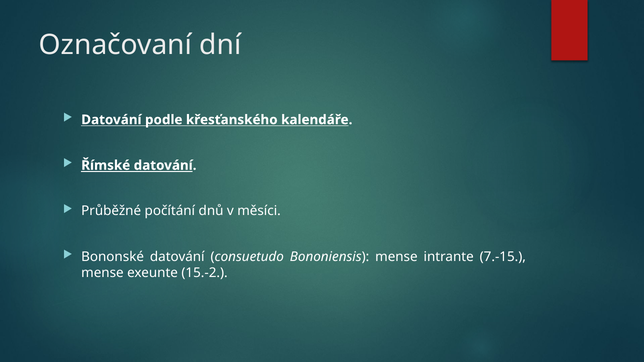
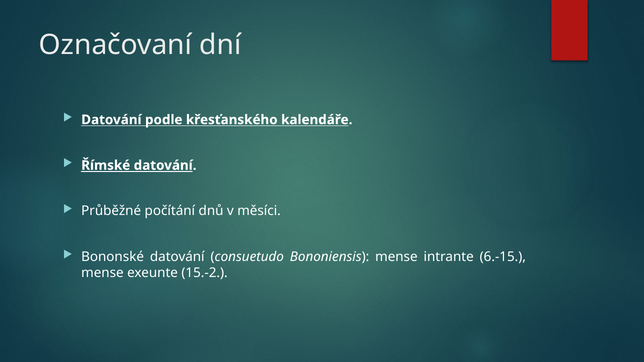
7.-15: 7.-15 -> 6.-15 (503, 257)
